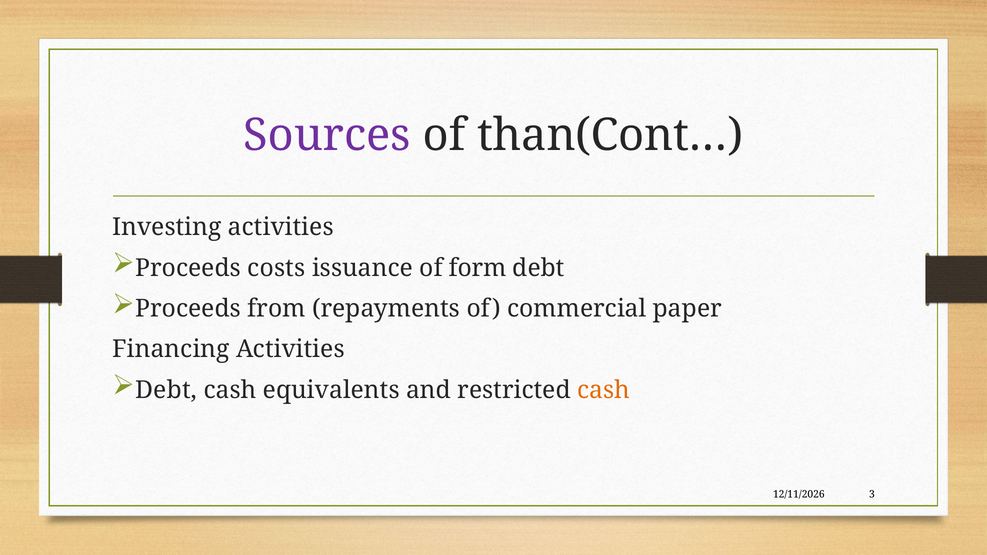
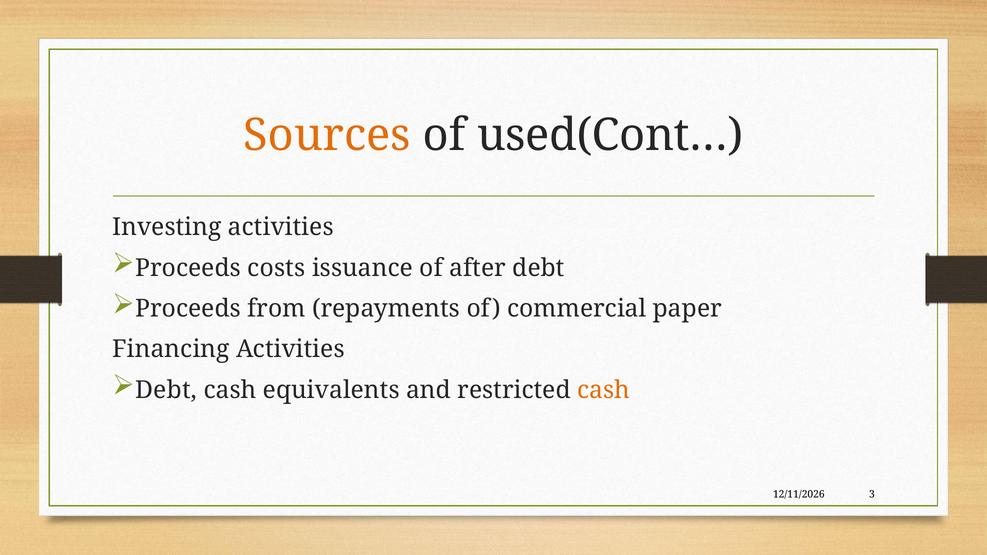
Sources colour: purple -> orange (327, 135)
than(Cont…: than(Cont… -> used(Cont… (610, 135)
form: form -> after (478, 268)
